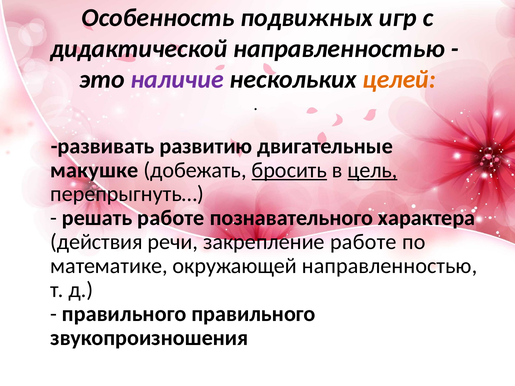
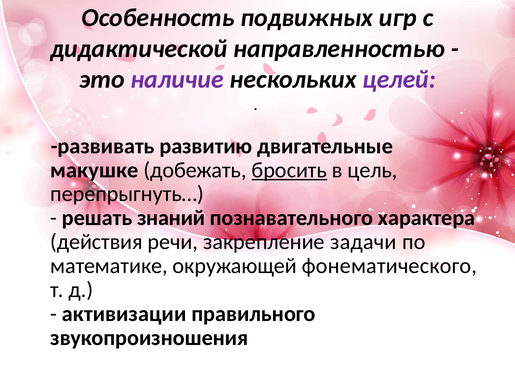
целей colour: orange -> purple (399, 79)
цель underline: present -> none (372, 170)
решать работе: работе -> знаний (171, 218)
закрепление работе: работе -> задачи (363, 242)
окружающей направленностью: направленностью -> фонематического (389, 266)
правильного: правильного -> активизации (124, 314)
